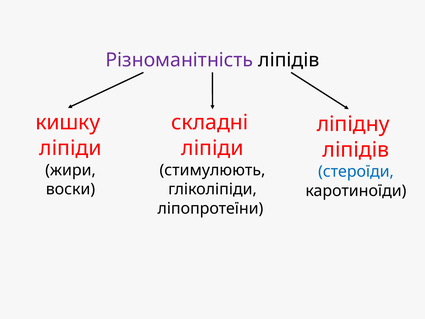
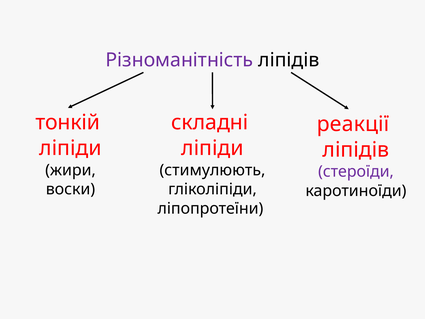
кишку: кишку -> тонкій (68, 123)
ліпідну: ліпідну -> реакції (353, 124)
стероїди colour: blue -> purple (356, 172)
